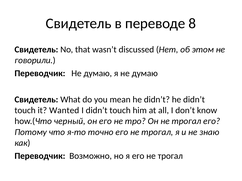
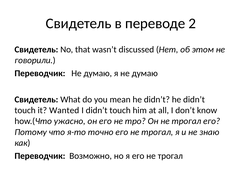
8: 8 -> 2 (192, 23)
черный: черный -> ужасно (70, 122)
